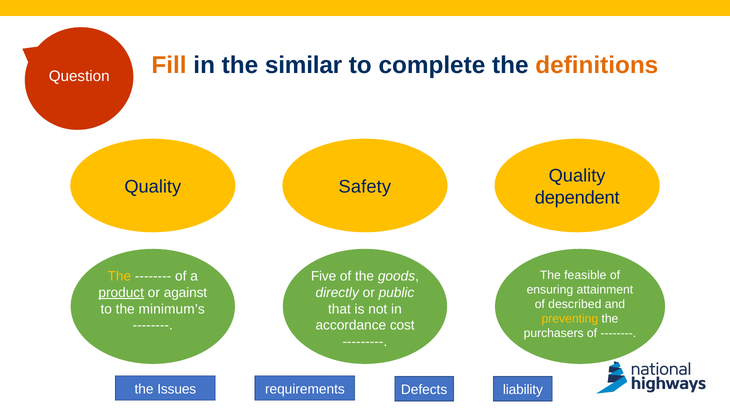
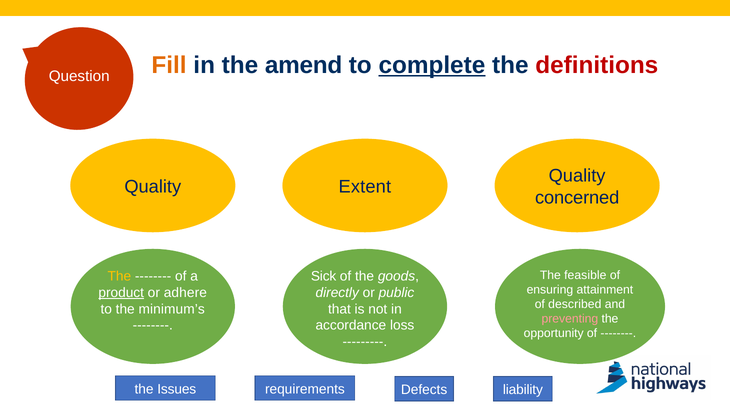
similar: similar -> amend (304, 65)
complete underline: none -> present (432, 65)
definitions colour: orange -> red (597, 65)
Safety: Safety -> Extent (365, 187)
dependent: dependent -> concerned (577, 198)
Five: Five -> Sick (324, 277)
against: against -> adhere (185, 293)
preventing colour: yellow -> pink (570, 319)
cost: cost -> loss (402, 326)
purchasers: purchasers -> opportunity (554, 334)
